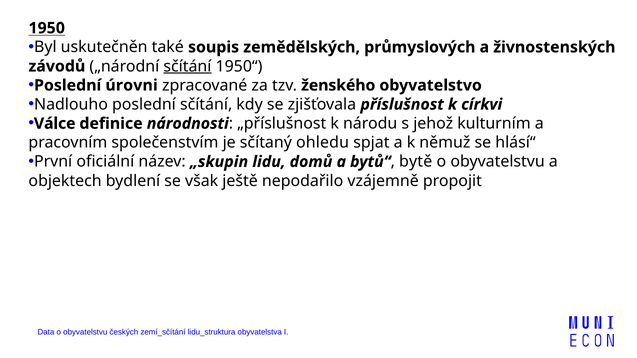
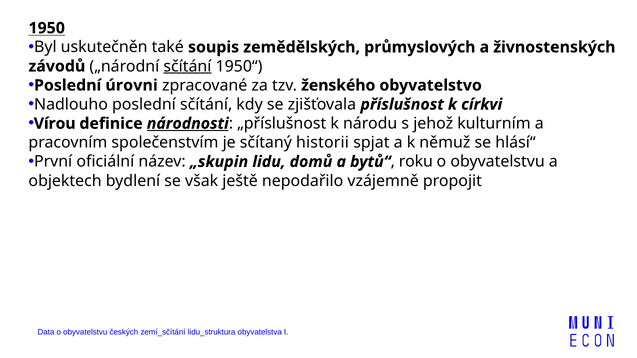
Válce: Válce -> Vírou (55, 124)
národnosti underline: none -> present (188, 124)
ohledu: ohledu -> historii (323, 143)
bytě: bytě -> roku (416, 162)
